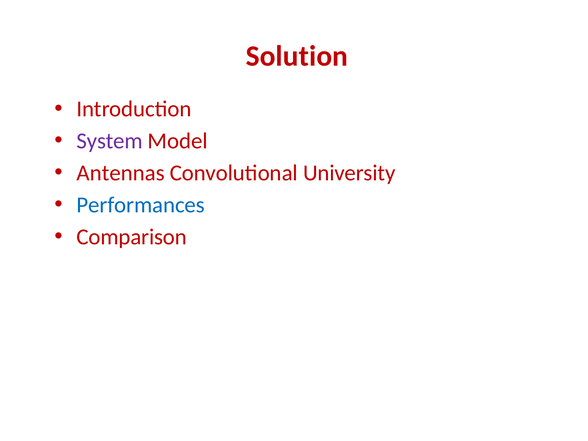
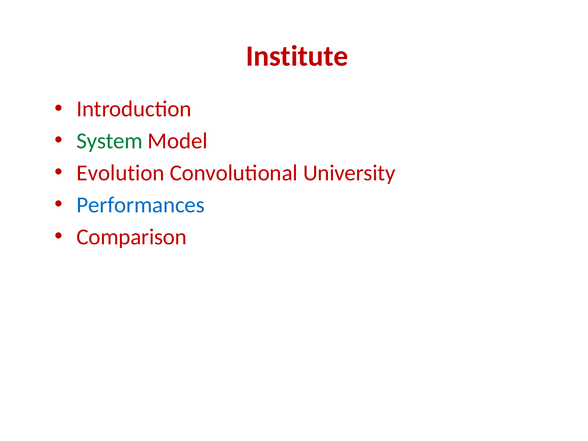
Solution: Solution -> Institute (297, 56)
System colour: purple -> green (110, 141)
Antennas: Antennas -> Evolution (121, 173)
